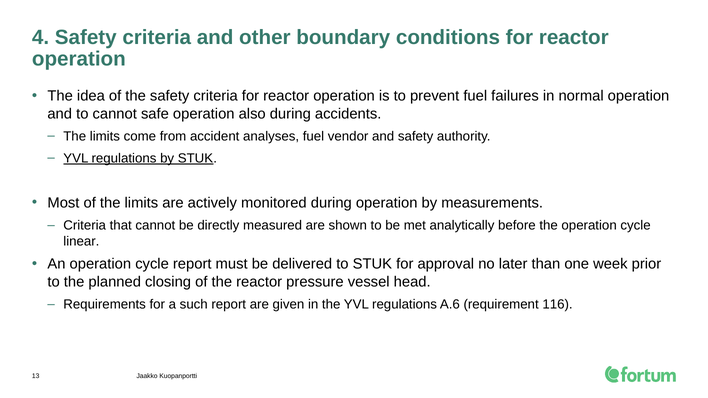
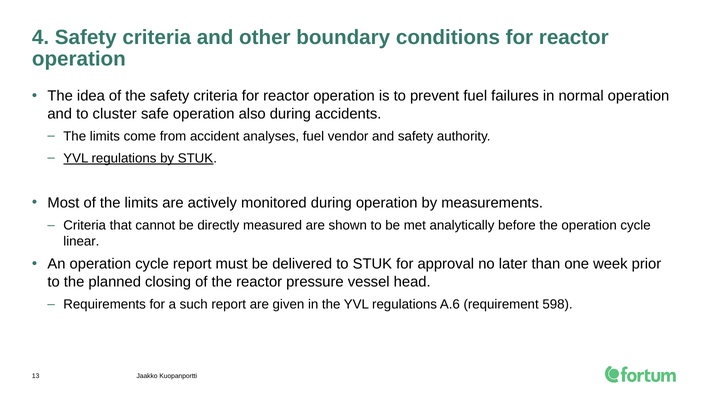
to cannot: cannot -> cluster (115, 114)
116: 116 -> 598 (557, 305)
